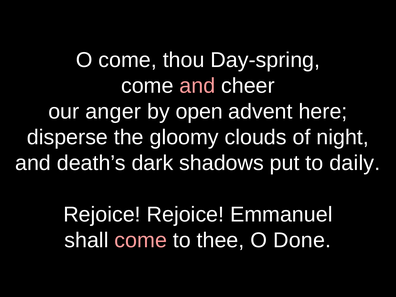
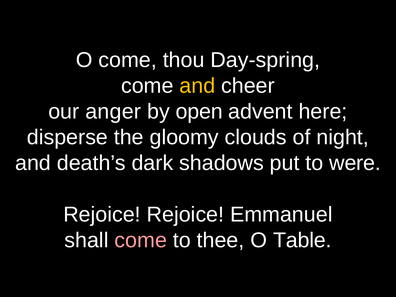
and colour: pink -> yellow (197, 86)
daily: daily -> were (355, 163)
Done: Done -> Table (302, 240)
